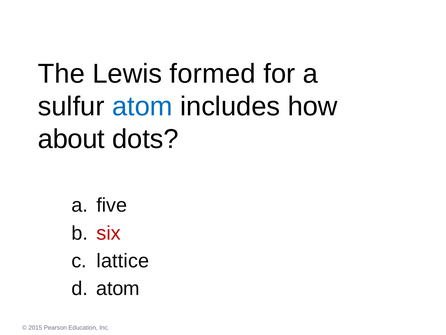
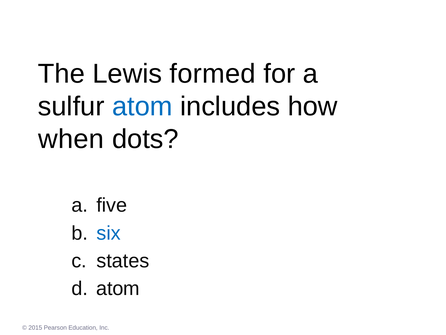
about: about -> when (71, 139)
six colour: red -> blue (109, 233)
lattice: lattice -> states (123, 261)
